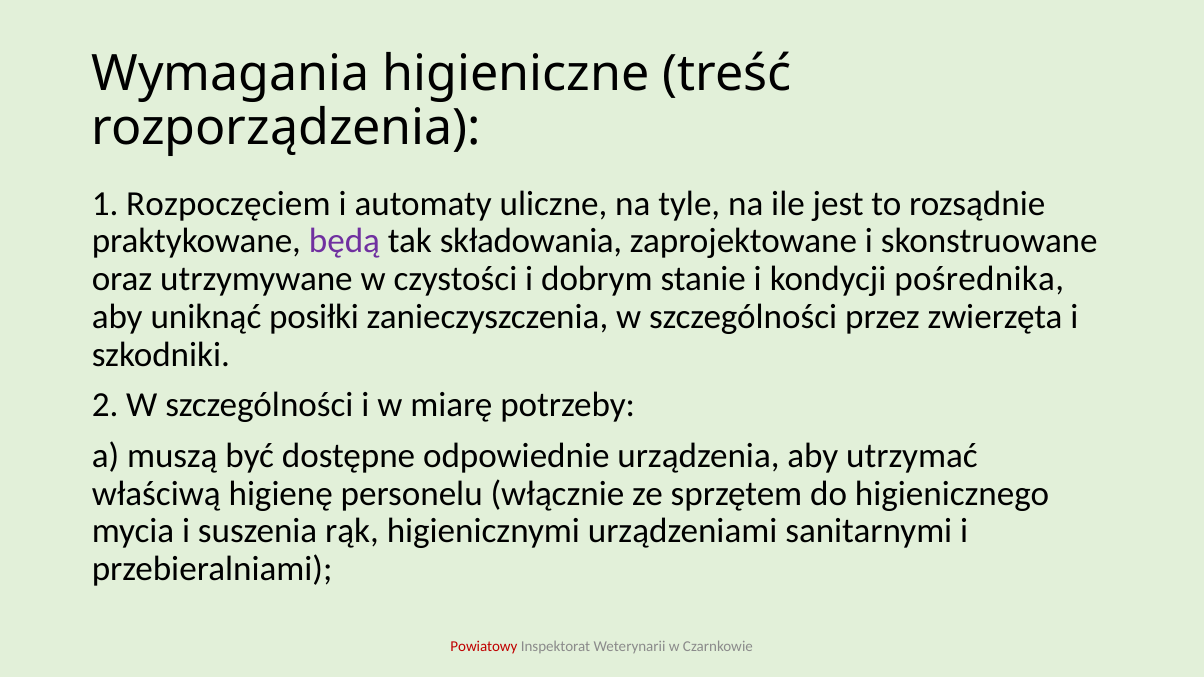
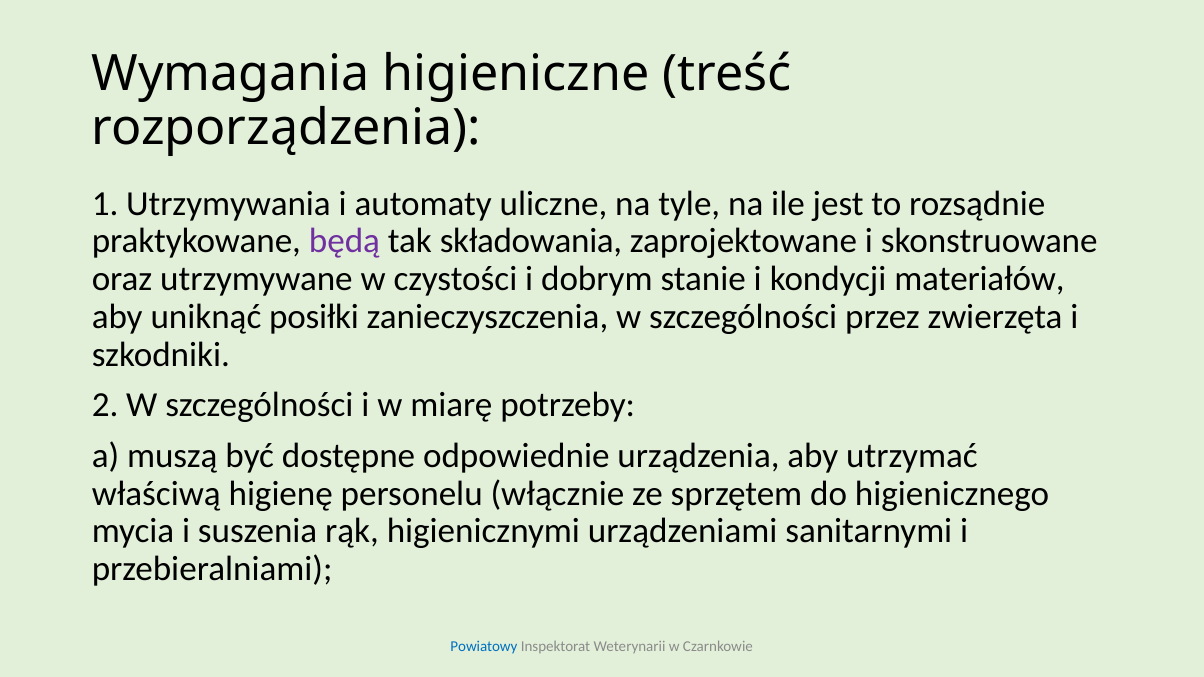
Rozpoczęciem: Rozpoczęciem -> Utrzymywania (228, 203)
pośrednika: pośrednika -> materiałów (979, 279)
Powiatowy colour: red -> blue (484, 647)
